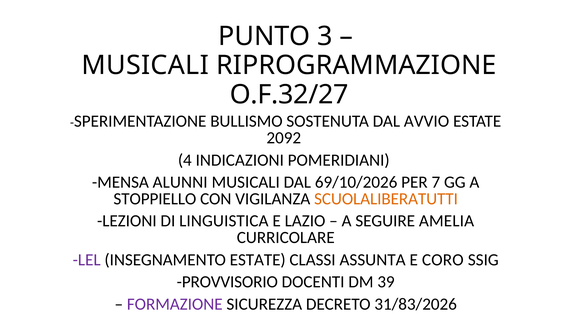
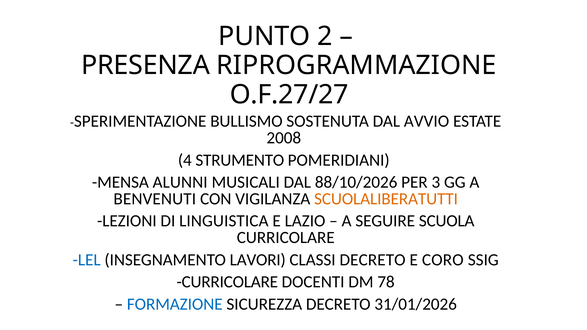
3: 3 -> 2 (325, 36)
MUSICALI: MUSICALI -> PRESENZA (145, 65)
O.F.32/27: O.F.32/27 -> O.F.27/27 (289, 95)
2092: 2092 -> 2008 (284, 138)
INDICAZIONI: INDICAZIONI -> STRUMENTO (240, 160)
69/10/2026: 69/10/2026 -> 88/10/2026 (356, 182)
7: 7 -> 3 (436, 182)
STOPPIELLO: STOPPIELLO -> BENVENUTI (155, 199)
AMELIA: AMELIA -> SCUOLA (447, 221)
LEL colour: purple -> blue (87, 260)
INSEGNAMENTO ESTATE: ESTATE -> LAVORI (258, 260)
CLASSI ASSUNTA: ASSUNTA -> DECRETO (373, 260)
PROVVISORIO: PROVVISORIO -> CURRICOLARE (227, 282)
39: 39 -> 78 (386, 282)
FORMAZIONE colour: purple -> blue (175, 304)
31/83/2026: 31/83/2026 -> 31/01/2026 (416, 304)
